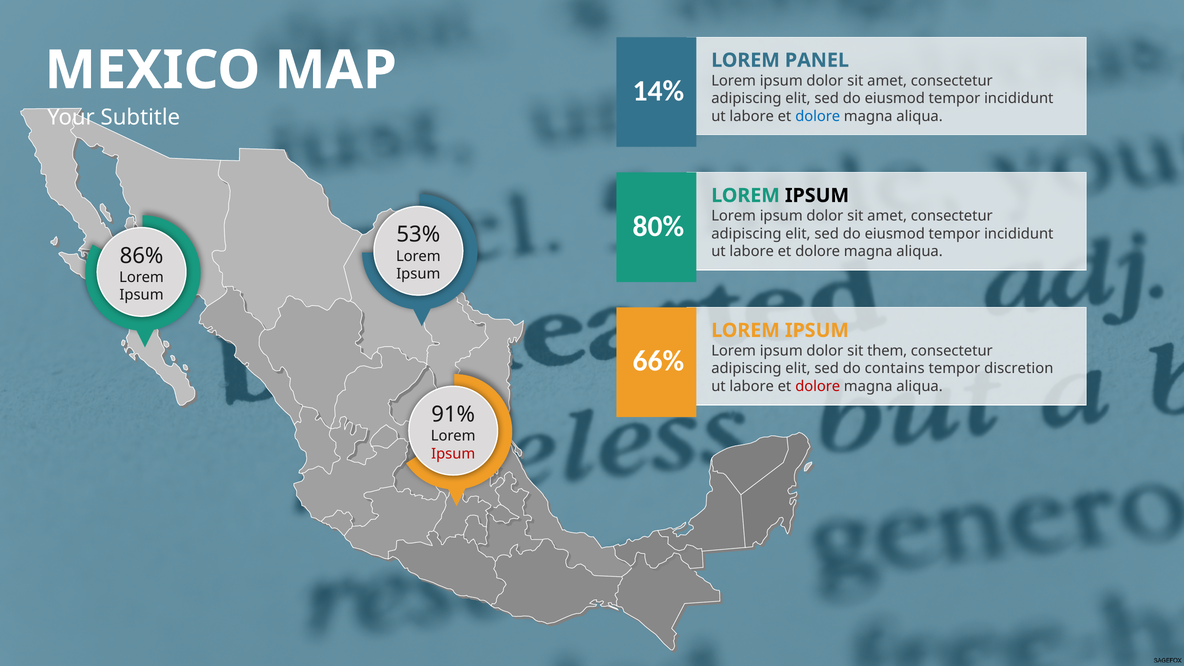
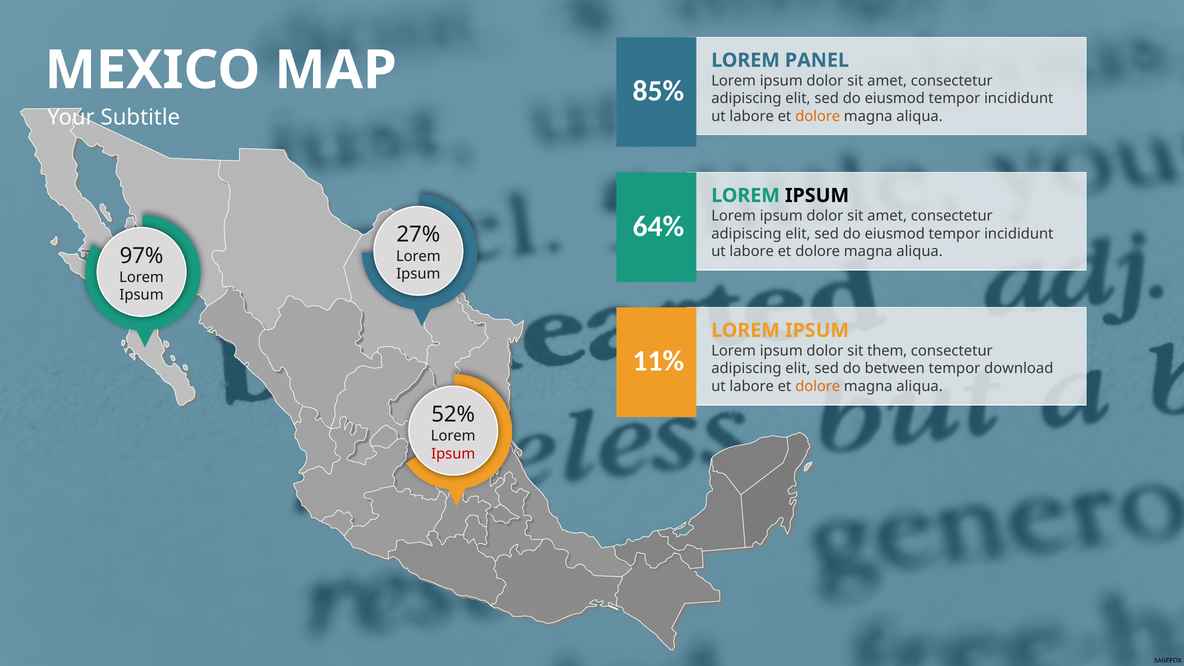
14%: 14% -> 85% (659, 91)
dolore colour: blue -> orange (818, 116)
80%: 80% -> 64% (659, 226)
53%: 53% -> 27% (418, 235)
86%: 86% -> 97% (142, 256)
66%: 66% -> 11% (659, 361)
contains: contains -> between (895, 369)
discretion: discretion -> download (1019, 369)
dolore colour: red -> orange (818, 386)
91%: 91% -> 52% (453, 414)
